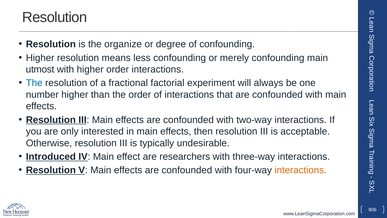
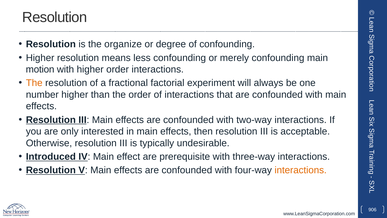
utmost: utmost -> motion (40, 69)
The colour: blue -> orange (34, 83)
researchers: researchers -> prerequisite (185, 156)
